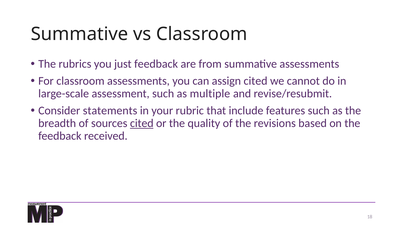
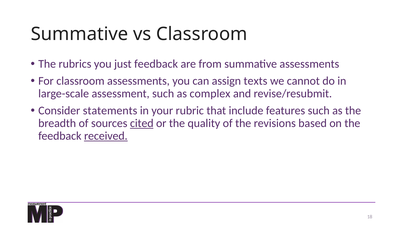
assign cited: cited -> texts (256, 81)
multiple: multiple -> complex (210, 94)
received underline: none -> present (106, 136)
